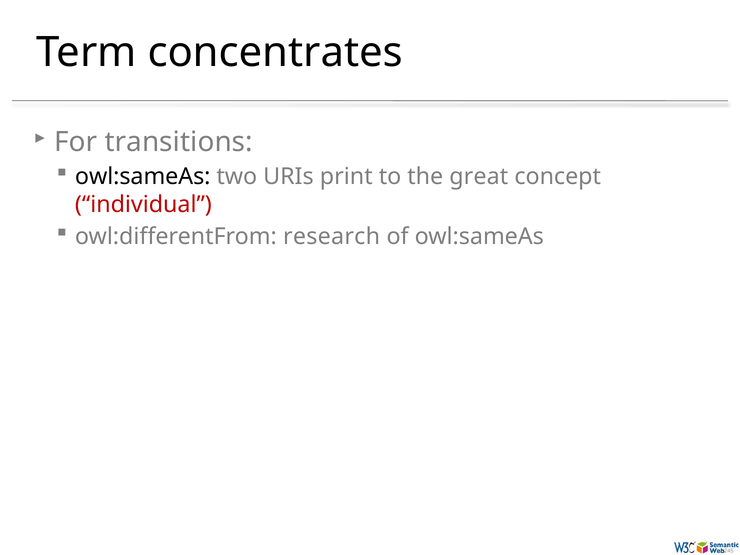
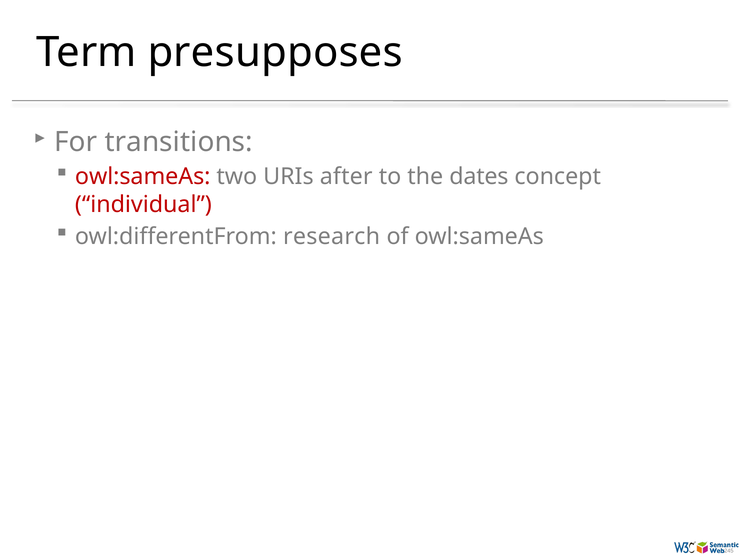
concentrates: concentrates -> presupposes (275, 53)
owl:sameAs colour: black -> red (143, 177)
print: print -> after (346, 177)
great: great -> dates (479, 177)
